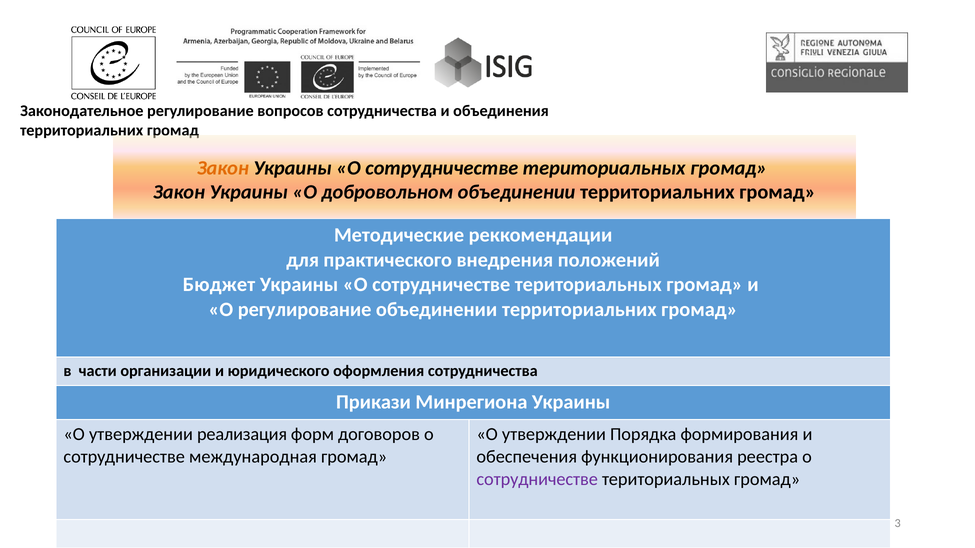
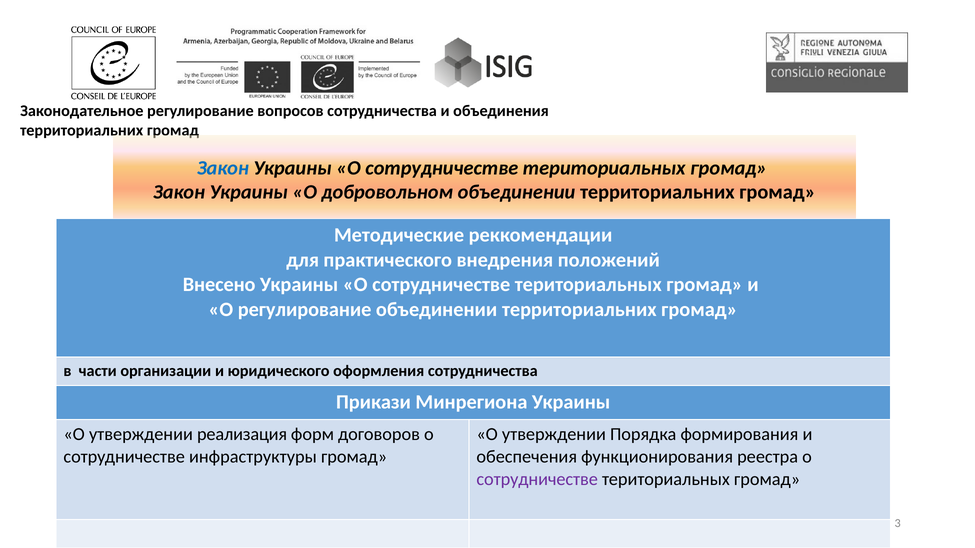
Закон colour: orange -> blue (223, 168)
Бюджет: Бюджет -> Внесено (219, 285)
международная: международная -> инфраструктуры (253, 457)
